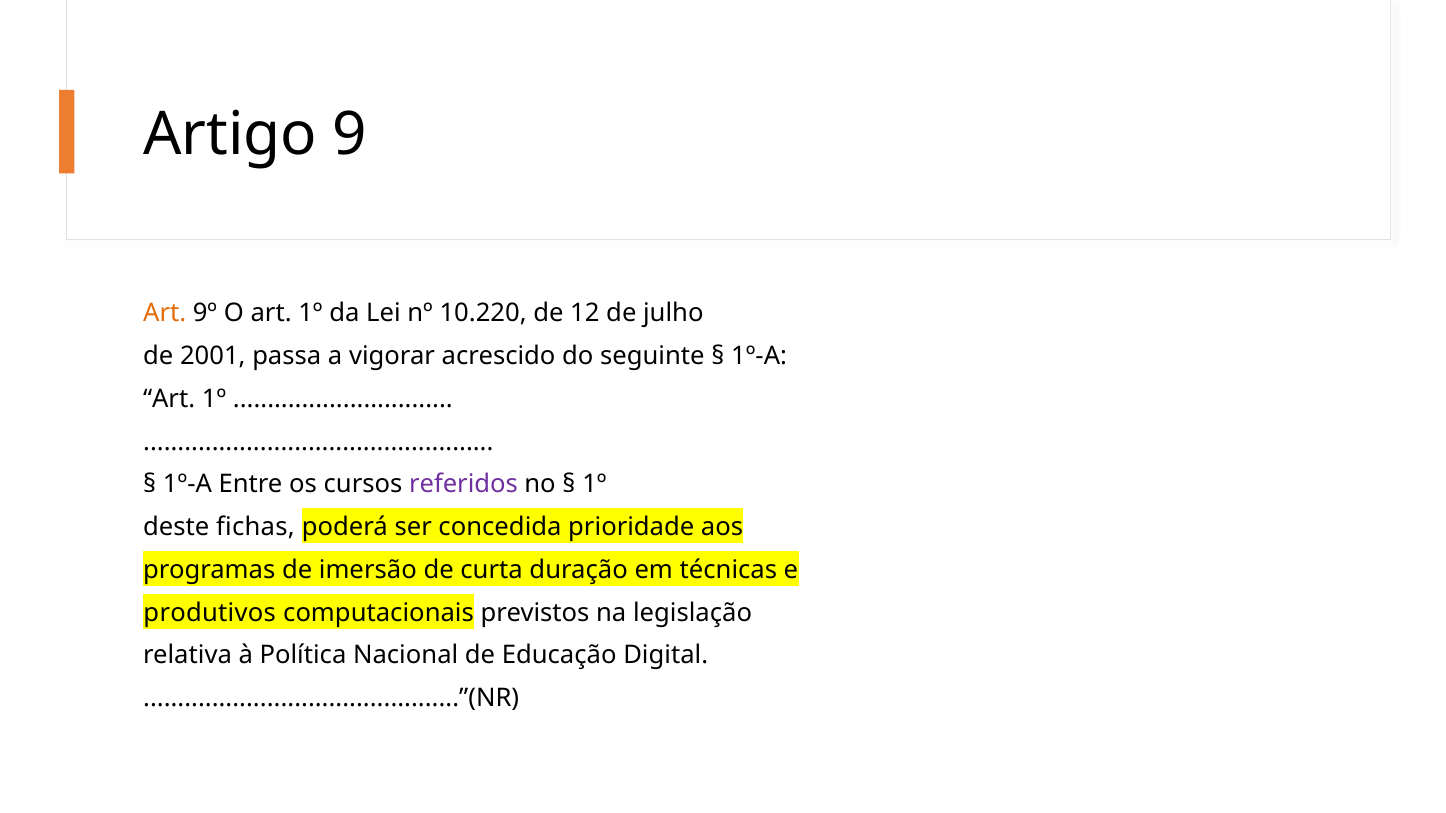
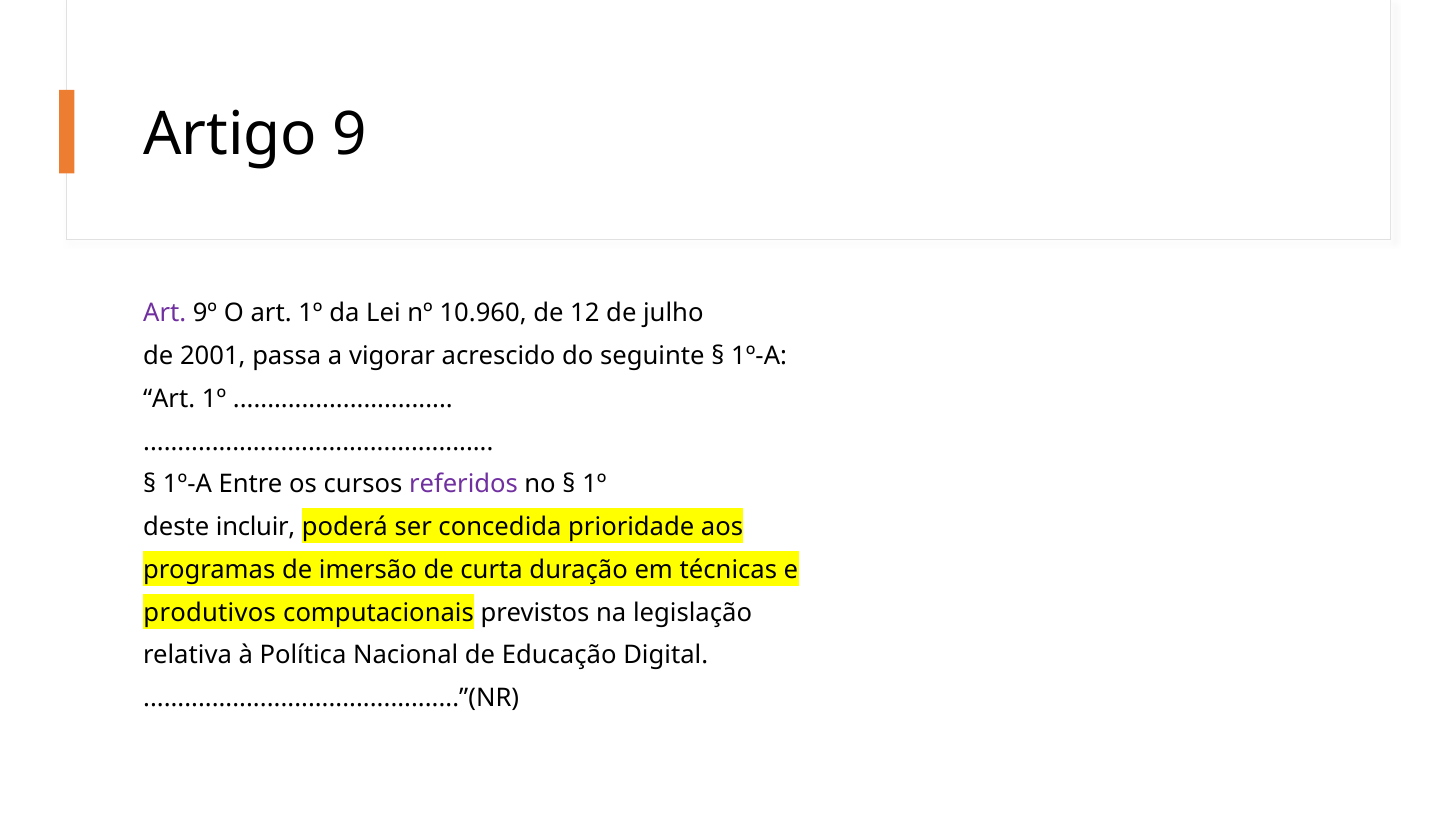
Art colour: orange -> purple (165, 313)
10.220: 10.220 -> 10.960 (483, 313)
fichas: fichas -> incluir (256, 527)
